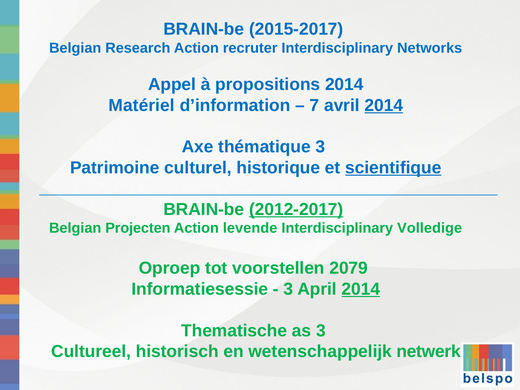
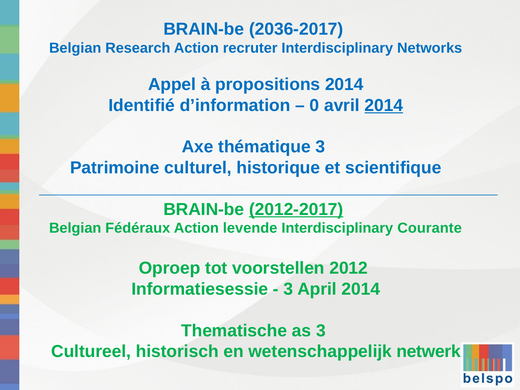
2015-2017: 2015-2017 -> 2036-2017 (296, 29)
Matériel: Matériel -> Identifié (142, 105)
7: 7 -> 0 (314, 105)
scientifique underline: present -> none (393, 168)
Projecten: Projecten -> Fédéraux (138, 228)
Volledige: Volledige -> Courante (430, 228)
2079: 2079 -> 2012 (349, 268)
2014 underline: present -> none (361, 289)
